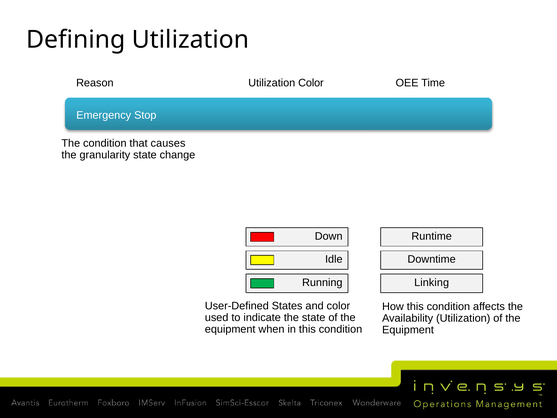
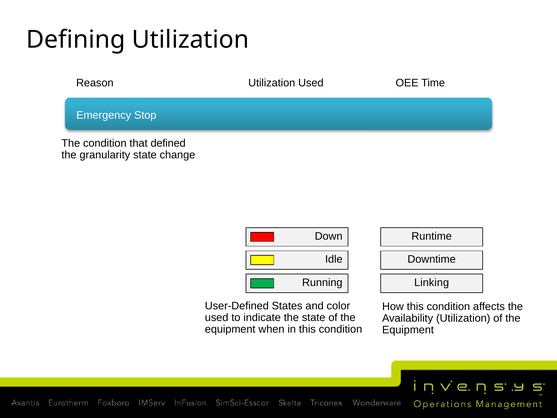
Utilization Color: Color -> Used (311, 83)
causes: causes -> defined (168, 143)
